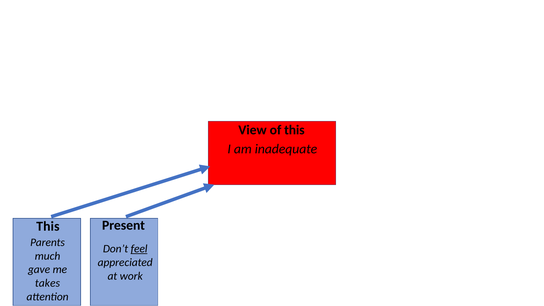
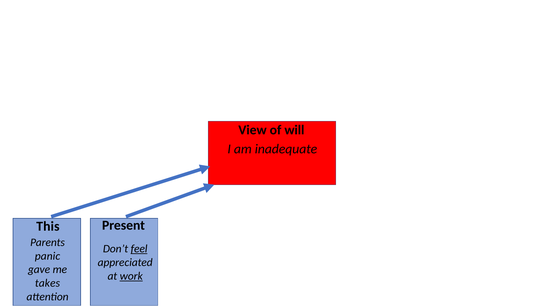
of this: this -> will (294, 130)
much: much -> panic (48, 256)
work underline: none -> present (131, 276)
